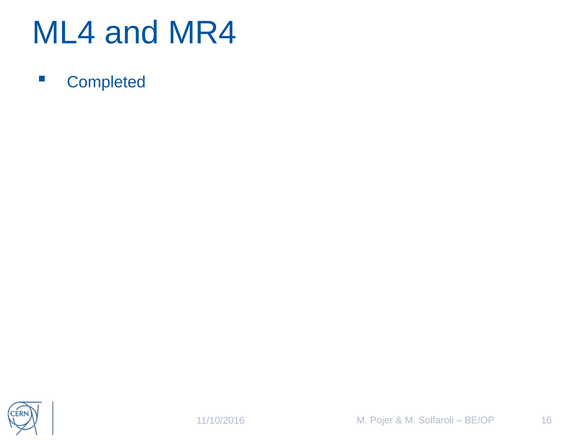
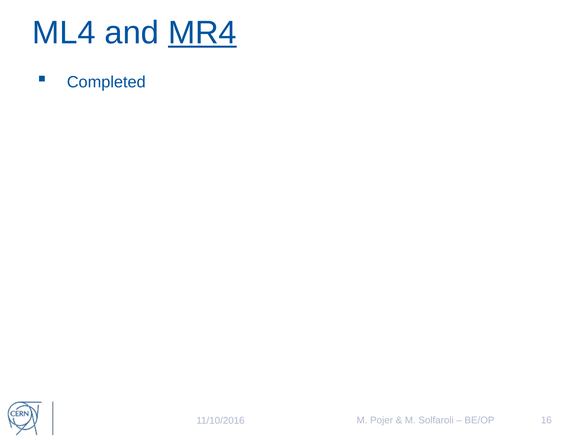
MR4 underline: none -> present (202, 33)
